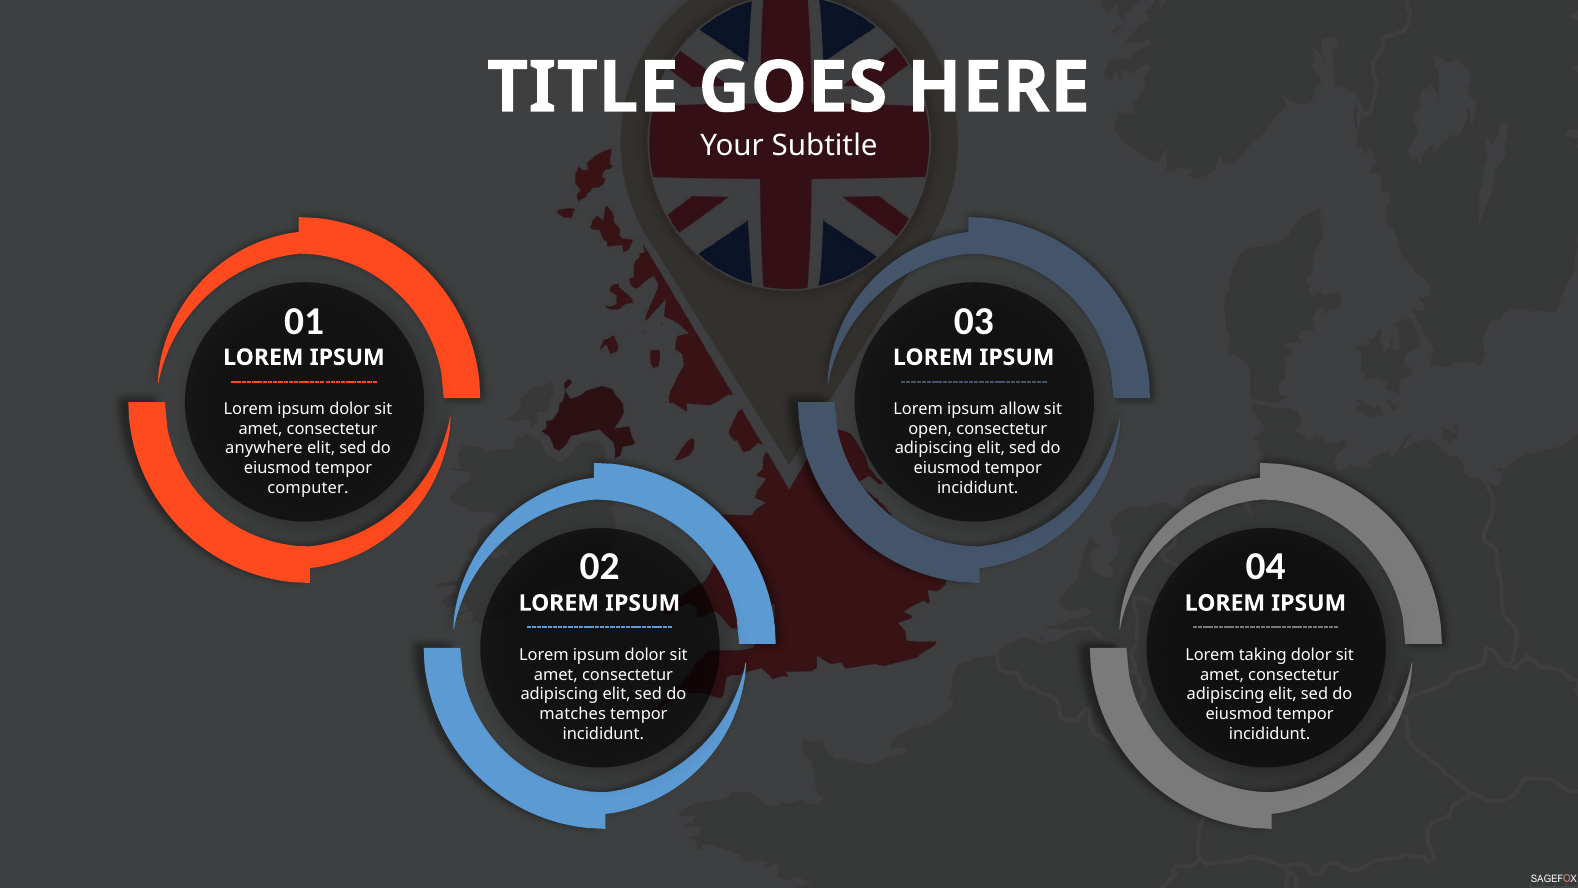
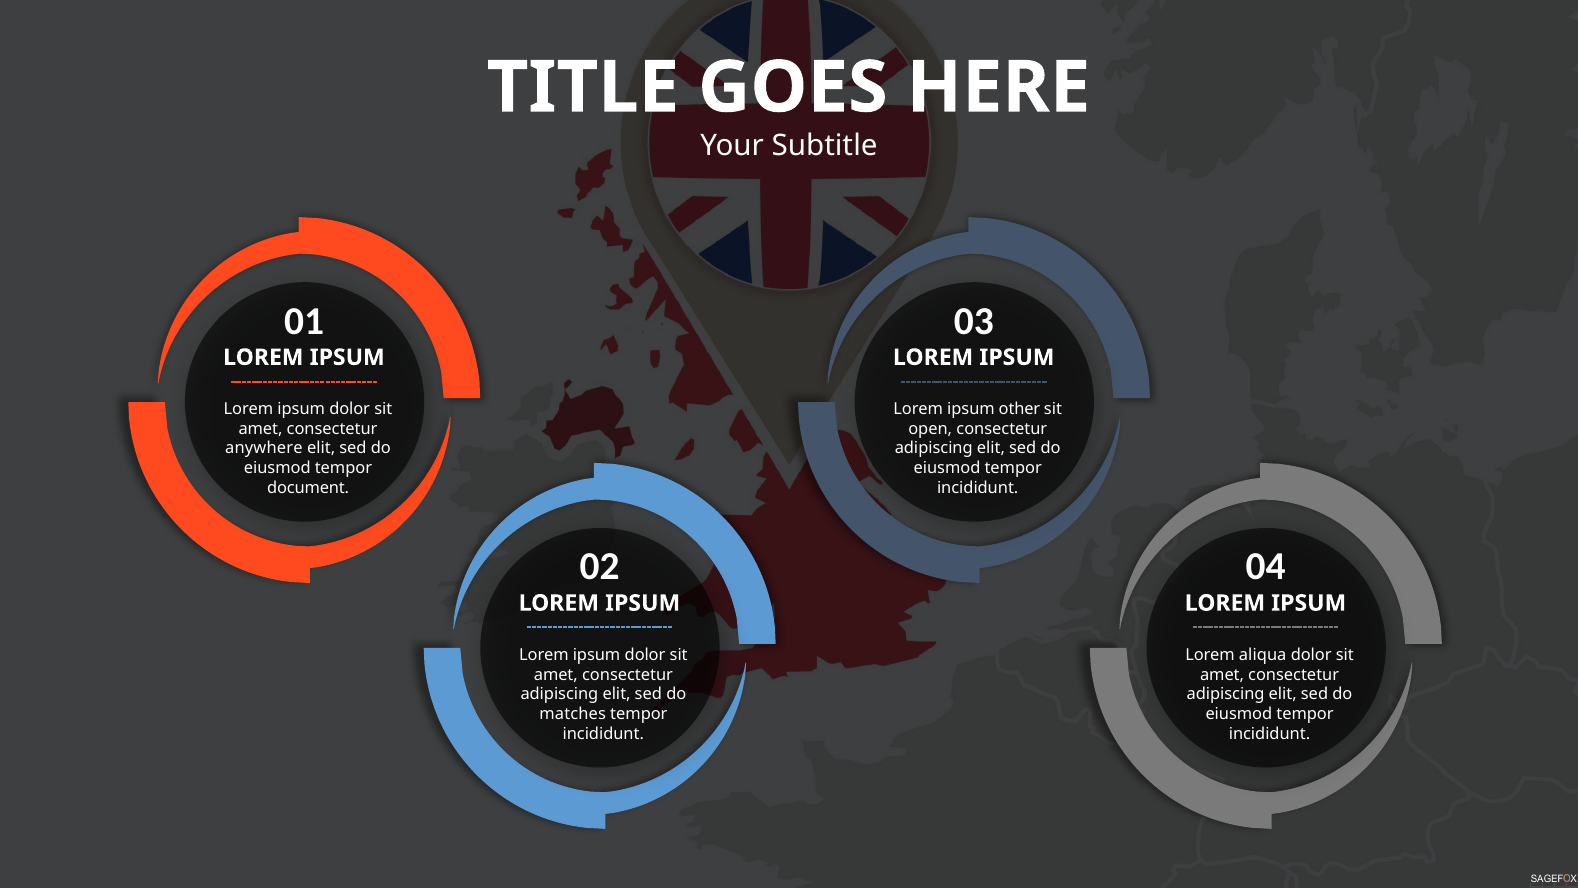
allow: allow -> other (1019, 409)
computer: computer -> document (308, 488)
taking: taking -> aliqua (1263, 655)
